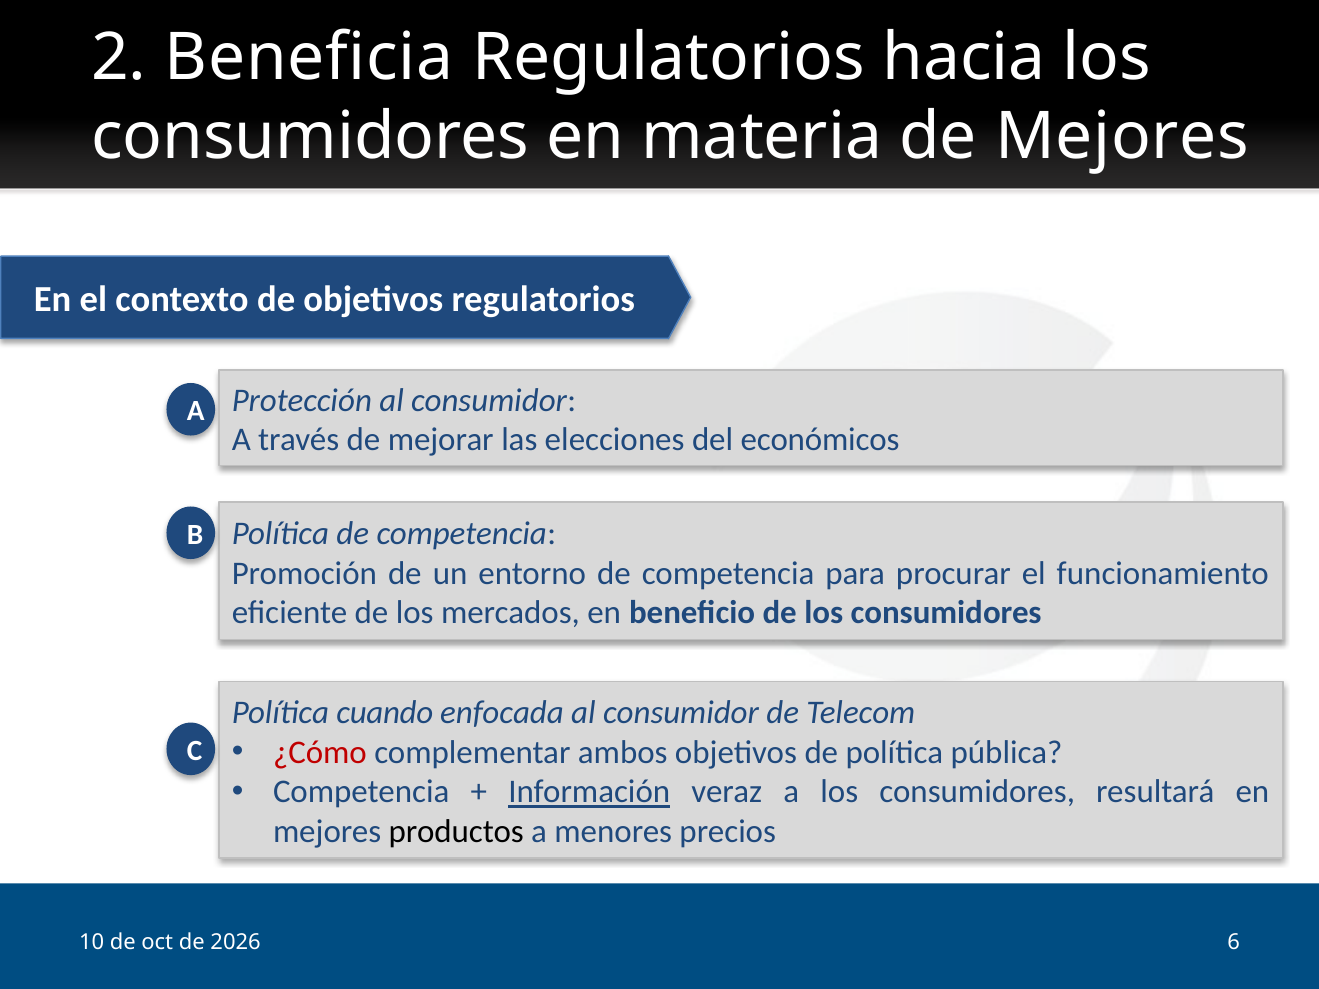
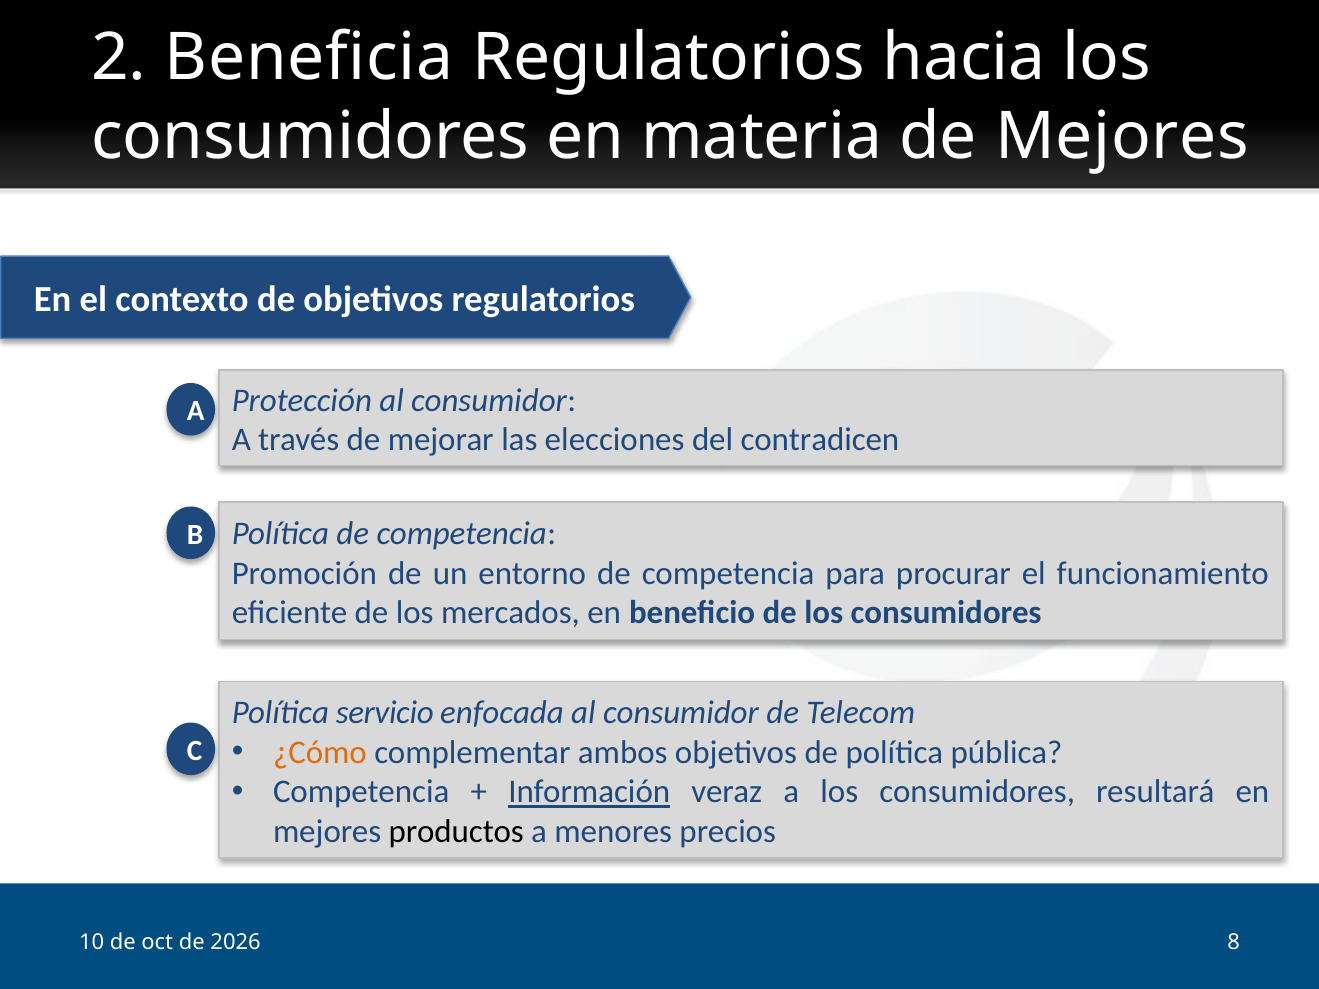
económicos: económicos -> contradicen (820, 440)
cuando: cuando -> servicio (385, 713)
¿Cómo colour: red -> orange (320, 753)
6: 6 -> 8 (1234, 943)
